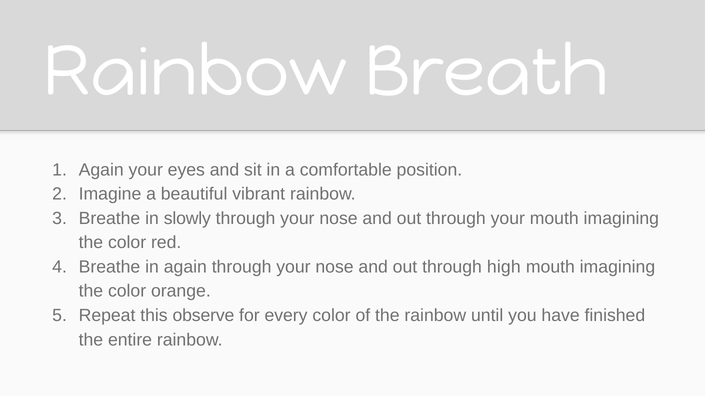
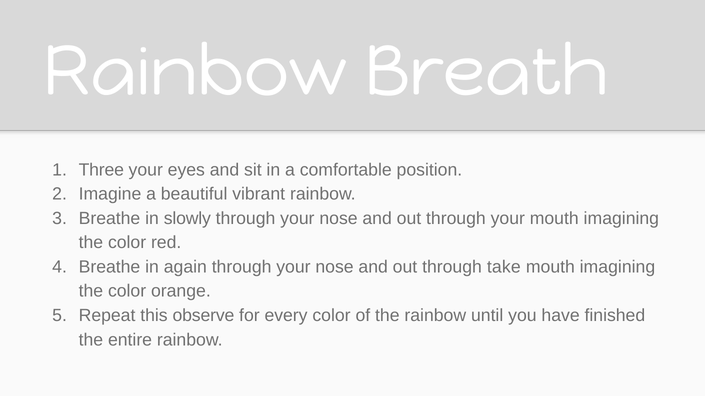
Again: Again -> Three (101, 170)
high: high -> take (504, 267)
